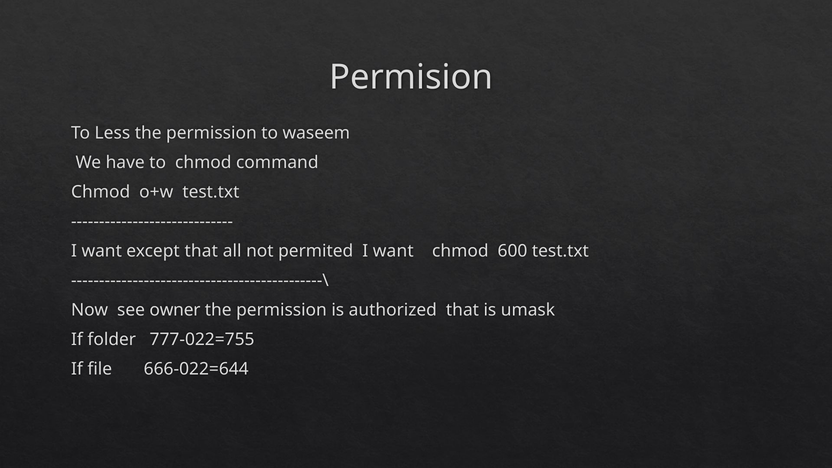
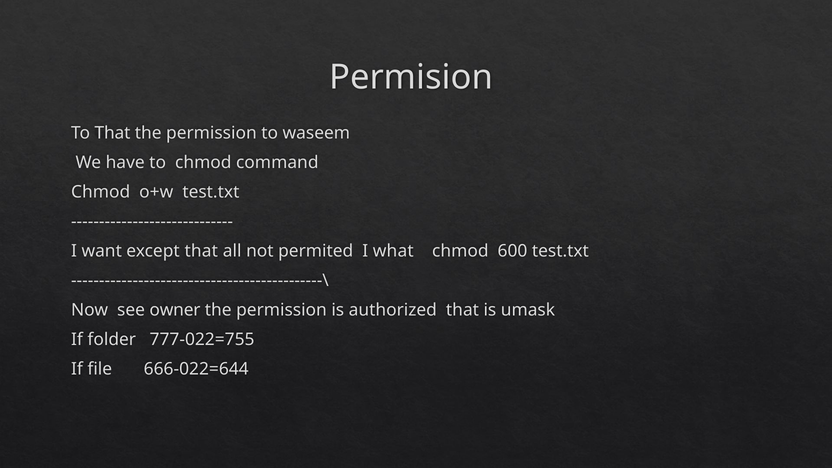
To Less: Less -> That (112, 133)
permited I want: want -> what (393, 251)
